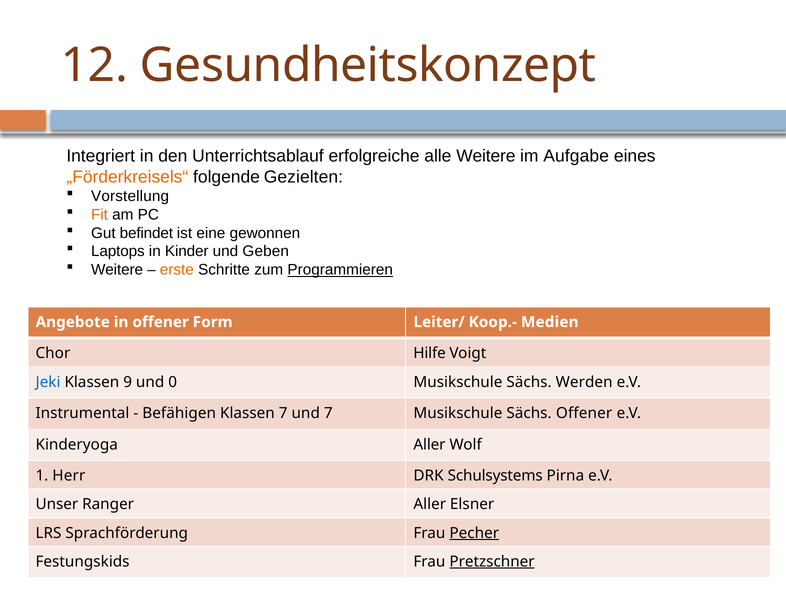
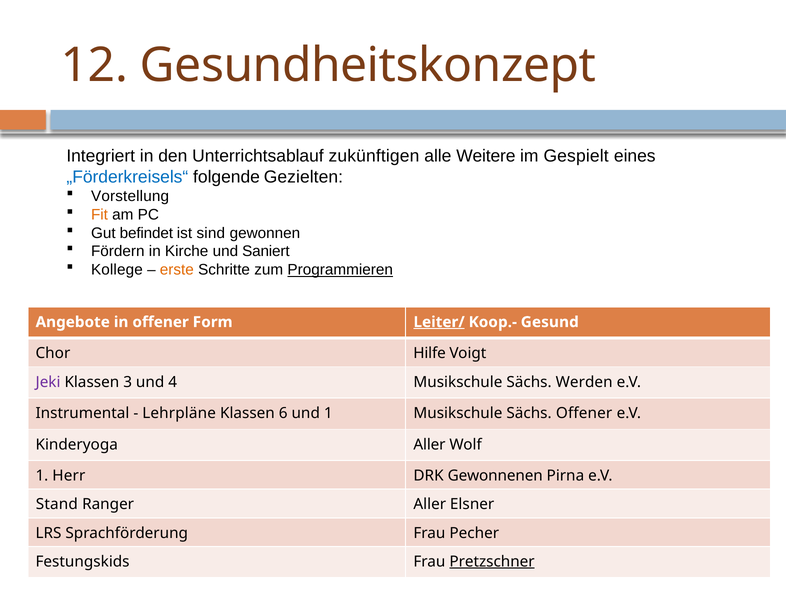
erfolgreiche: erfolgreiche -> zukünftigen (374, 156)
Aufgabe: Aufgabe -> Gespielt (576, 156)
„Förderkreisels“ colour: orange -> blue (127, 177)
eine: eine -> sind (211, 233)
Laptops: Laptops -> Fördern (118, 252)
Kinder: Kinder -> Kirche (187, 252)
Geben: Geben -> Saniert (266, 252)
Weitere: Weitere -> Kollege (117, 270)
Leiter/ underline: none -> present (439, 322)
Medien: Medien -> Gesund (550, 322)
Jeki colour: blue -> purple (48, 382)
9: 9 -> 3 (128, 382)
0: 0 -> 4 (173, 382)
Befähigen: Befähigen -> Lehrpläne (179, 414)
Klassen 7: 7 -> 6 (283, 414)
und 7: 7 -> 1 (328, 414)
Schulsystems: Schulsystems -> Gewonnenen (495, 476)
Unser: Unser -> Stand (57, 505)
Pecher underline: present -> none (474, 533)
